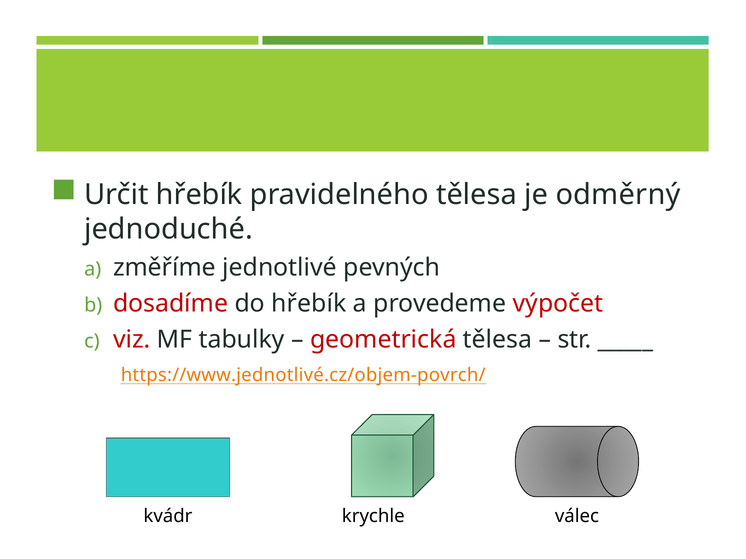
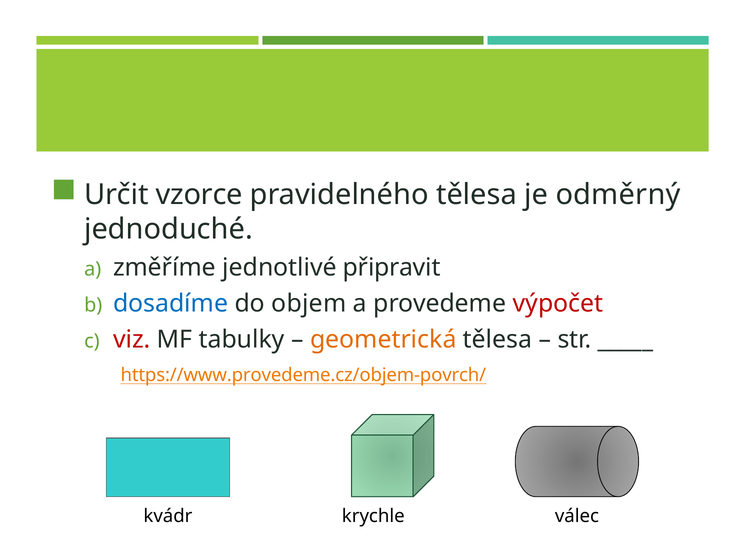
Určit hřebík: hřebík -> vzorce (199, 195)
pevných: pevných -> připravit (392, 268)
dosadíme colour: red -> blue (171, 304)
do hřebík: hřebík -> objem (309, 304)
geometrická colour: red -> orange (383, 340)
https://www.jednotlivé.cz/objem-povrch/: https://www.jednotlivé.cz/objem-povrch/ -> https://www.provedeme.cz/objem-povrch/ (303, 376)
